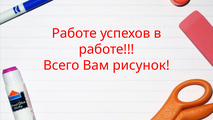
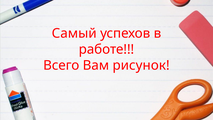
Работе: Работе -> Самый (74, 33)
